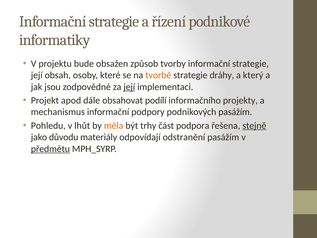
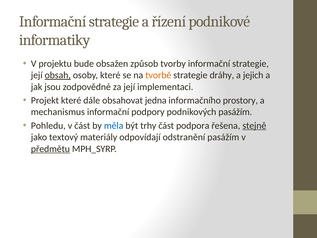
obsah underline: none -> present (58, 75)
který: který -> jejich (253, 75)
její underline: present -> none (129, 87)
Projekt apod: apod -> které (71, 100)
podílí: podílí -> jedna (156, 100)
projekty: projekty -> prostory (240, 100)
v lhůt: lhůt -> část (82, 125)
měla colour: orange -> blue (114, 125)
důvodu: důvodu -> textový (64, 137)
